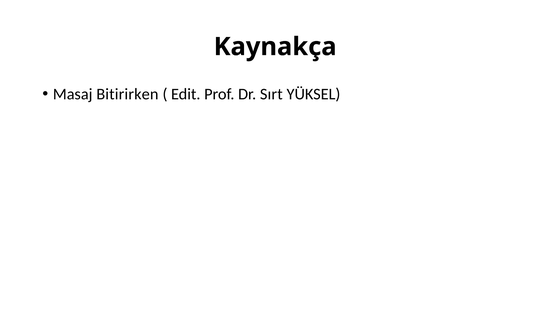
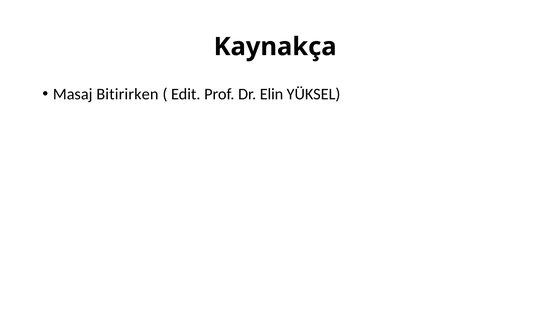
Sırt: Sırt -> Elin (271, 94)
